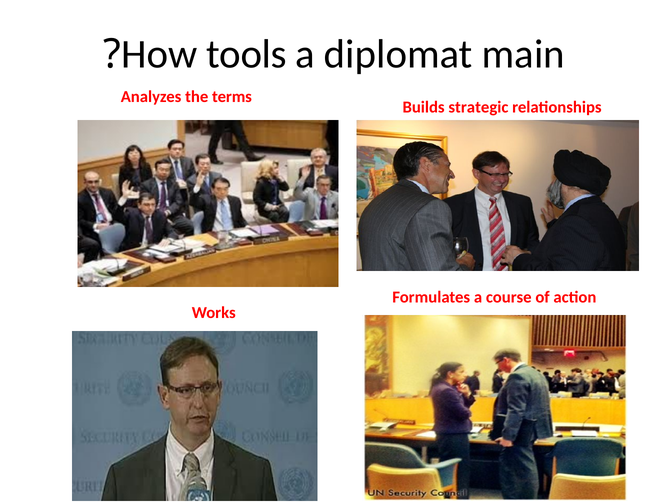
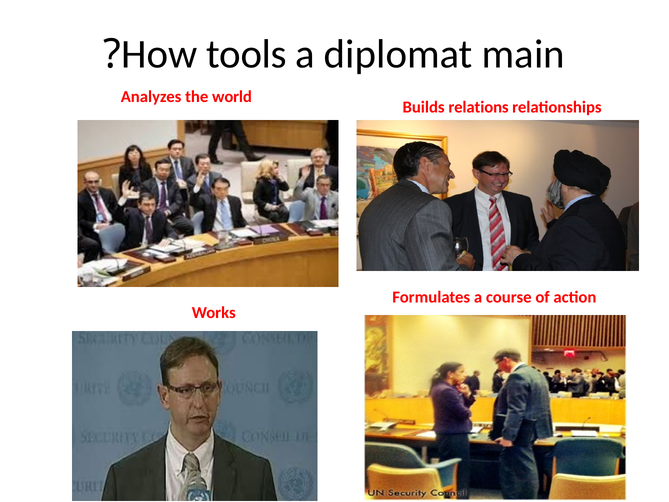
terms: terms -> world (232, 97)
strategic: strategic -> relations (479, 107)
